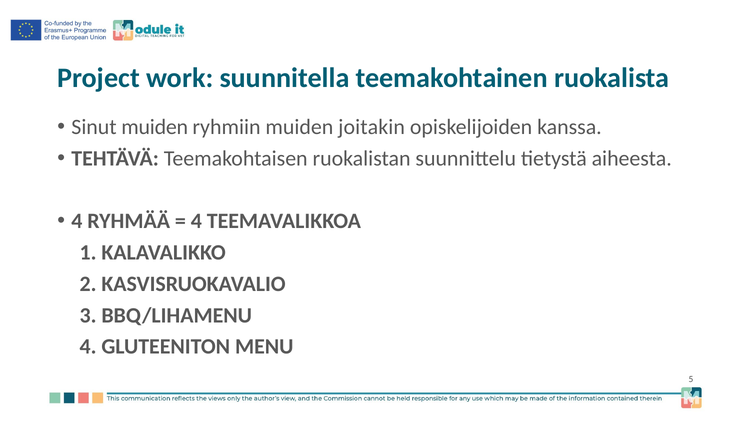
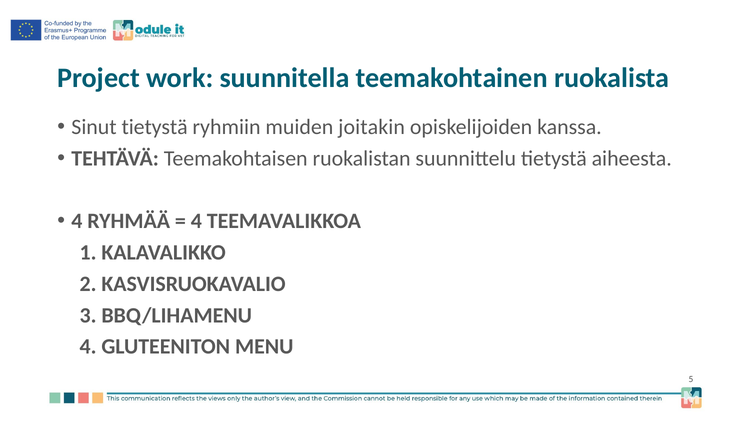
Sinut muiden: muiden -> tietystä (155, 127)
